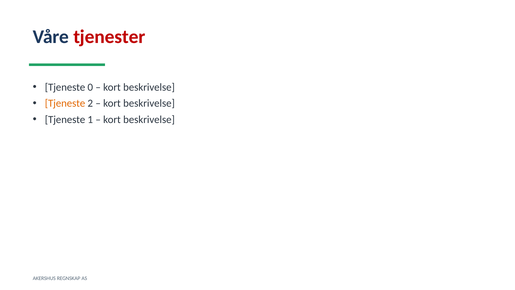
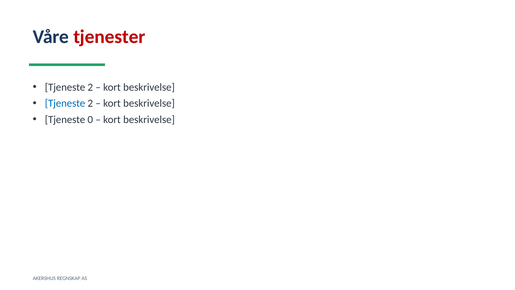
0: 0 -> 2 (90, 87)
Tjeneste colour: orange -> blue (65, 103)
1: 1 -> 0 (90, 119)
